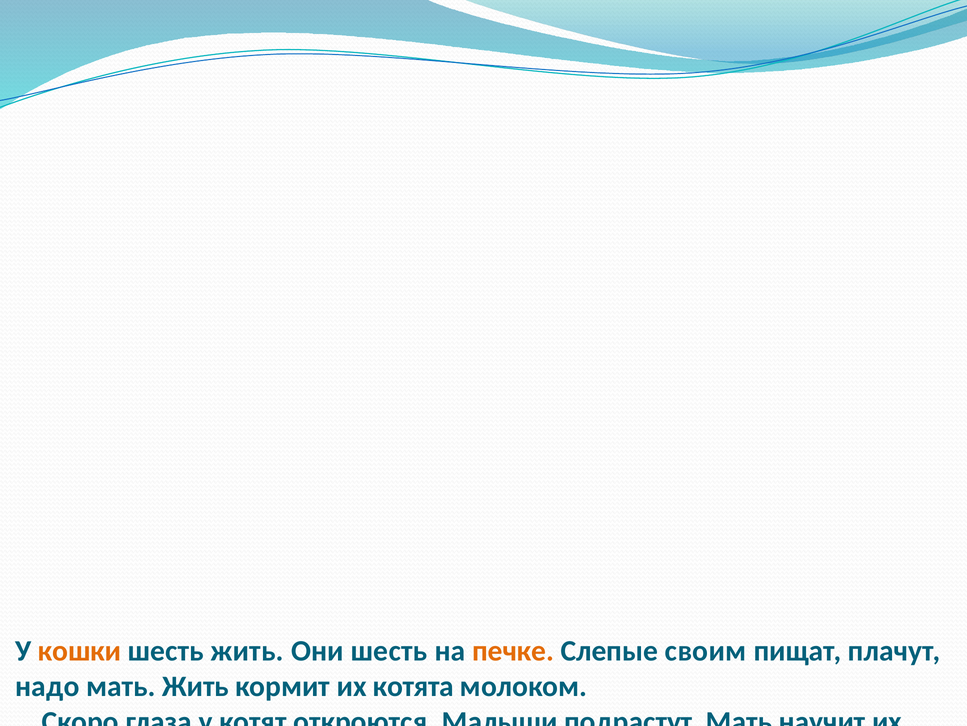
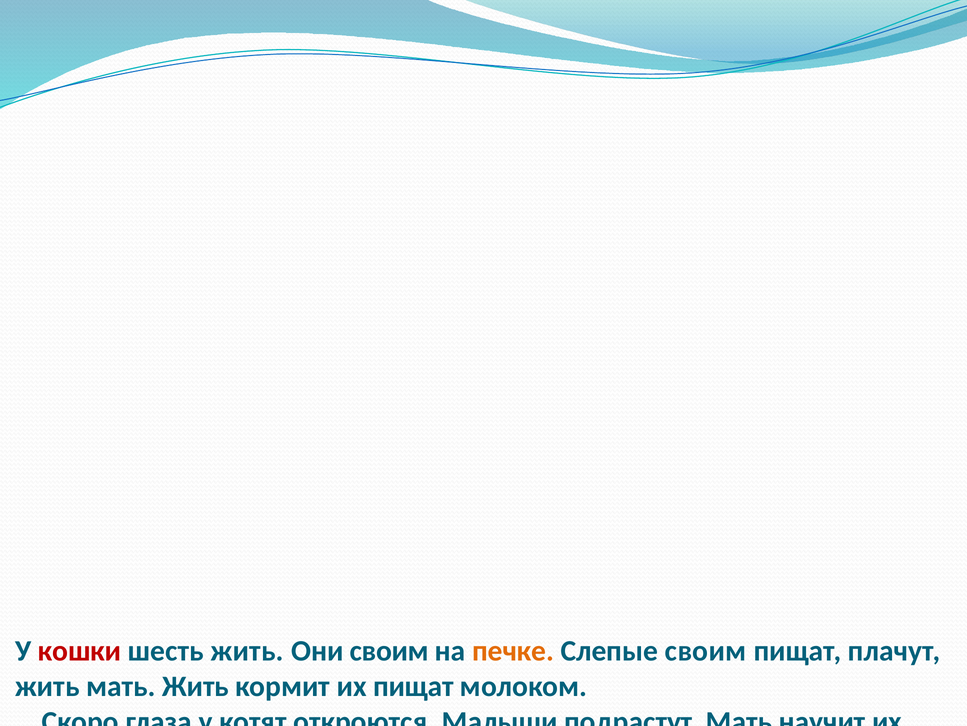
кошки colour: orange -> red (80, 650)
Они шесть: шесть -> своим (389, 650)
надо: надо -> жить (47, 686)
их котята: котята -> пищат (413, 686)
